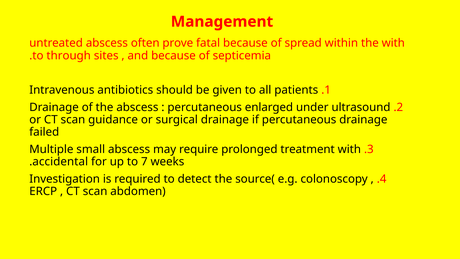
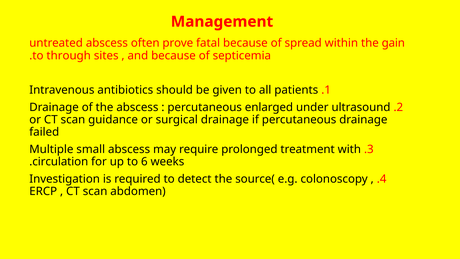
the with: with -> gain (393, 43)
accidental: accidental -> circulation (60, 162)
7: 7 -> 6 (144, 162)
